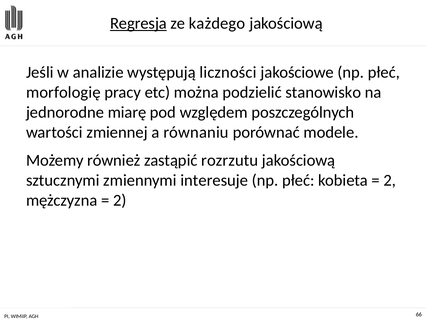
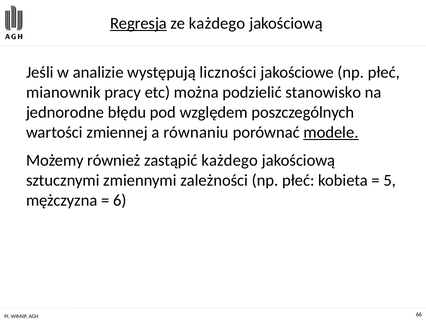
morfologię: morfologię -> mianownik (63, 92)
miarę: miarę -> błędu (127, 112)
modele underline: none -> present (331, 132)
zastąpić rozrzutu: rozrzutu -> każdego (230, 160)
interesuje: interesuje -> zależności (214, 180)
2: 2 -> 5 (390, 180)
2: 2 -> 6 (120, 200)
